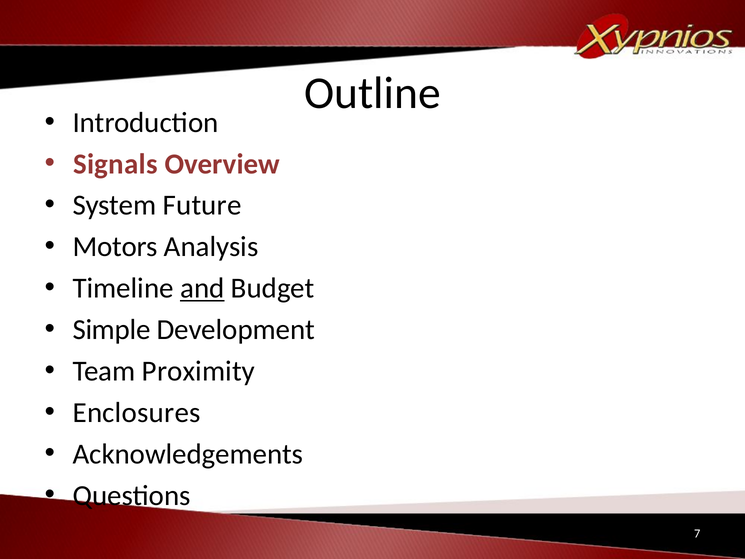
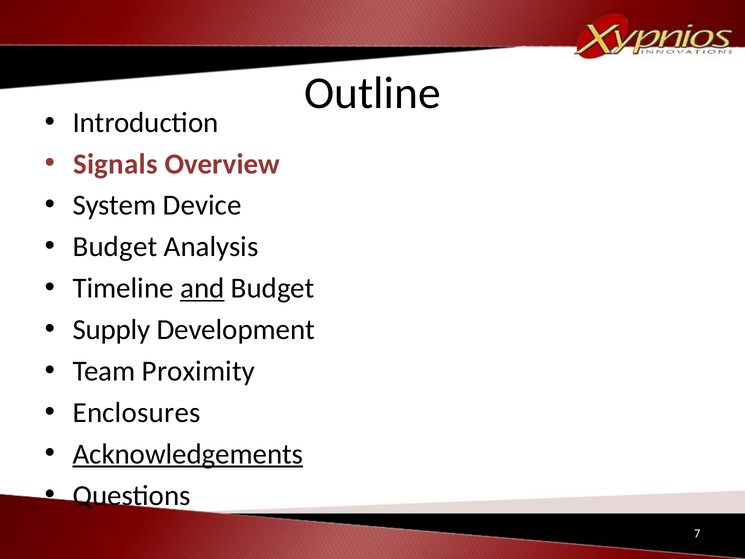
Future: Future -> Device (202, 205)
Motors: Motors -> Budget (115, 247)
Simple: Simple -> Supply (111, 330)
Acknowledgements underline: none -> present (188, 454)
